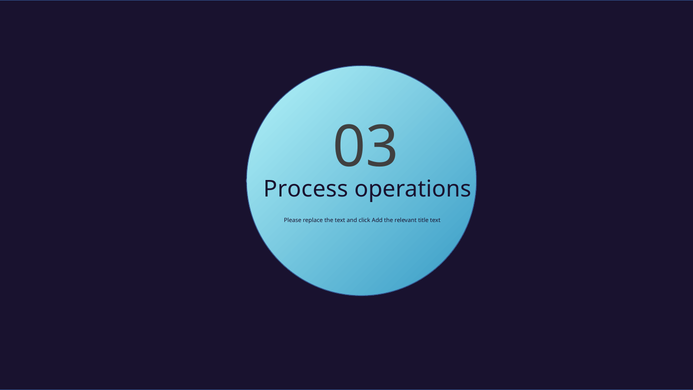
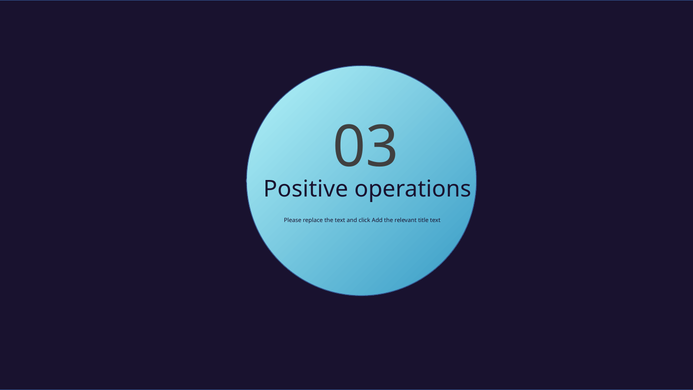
Process: Process -> Positive (306, 189)
